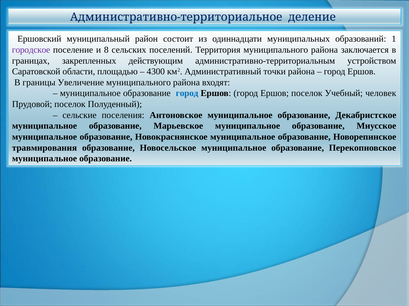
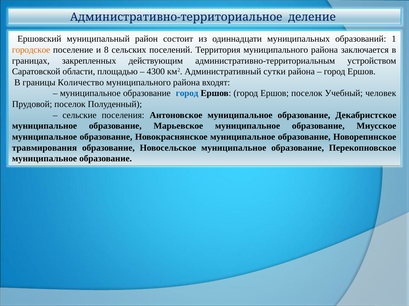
городское colour: purple -> orange (31, 50)
точки: точки -> сутки (275, 72)
Увеличение: Увеличение -> Количество (81, 83)
